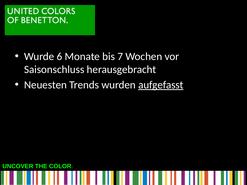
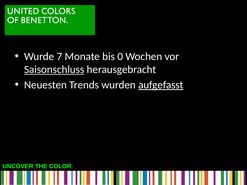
6: 6 -> 7 (59, 56)
7: 7 -> 0 (120, 56)
Saisonschluss underline: none -> present (54, 70)
